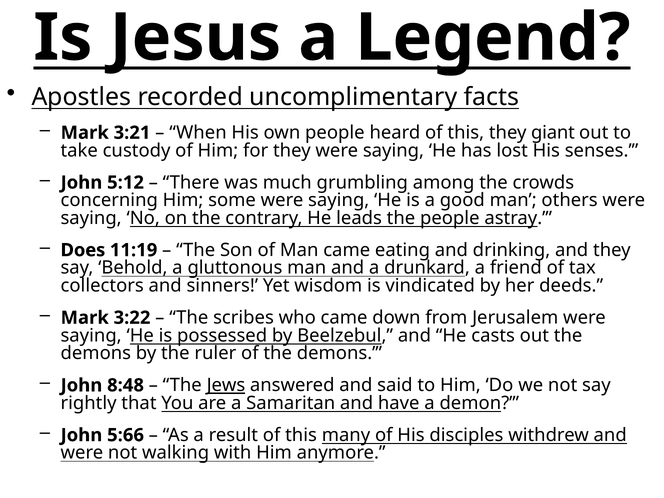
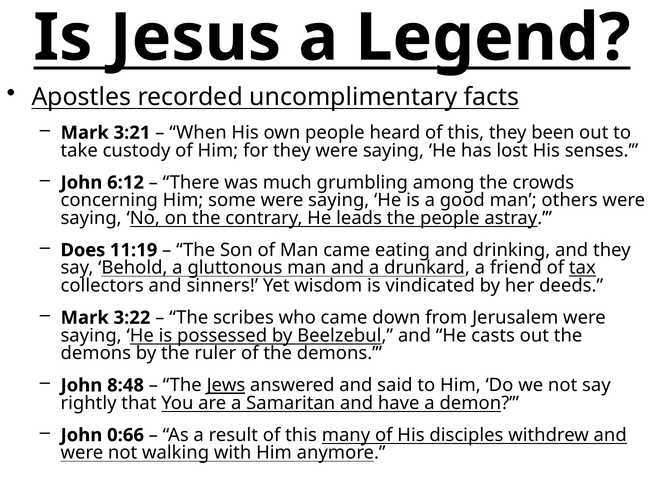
giant: giant -> been (553, 133)
5:12: 5:12 -> 6:12 (126, 183)
tax underline: none -> present (582, 268)
5:66: 5:66 -> 0:66 (126, 435)
